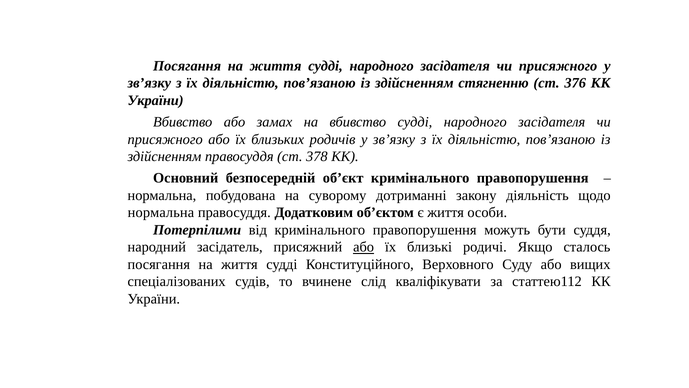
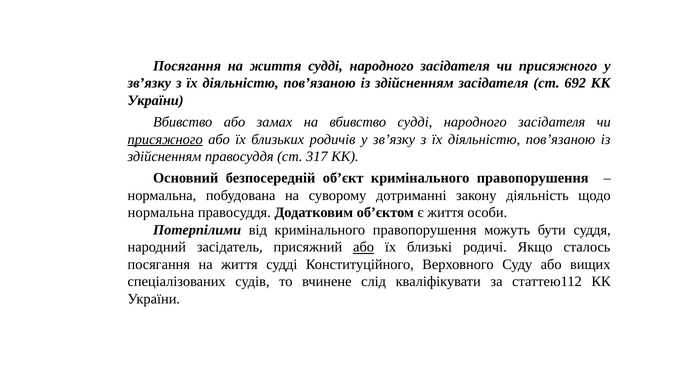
здійсненням стягненню: стягненню -> засідателя (493, 83)
376: 376 -> 692 (575, 83)
присяжного underline: none -> present (165, 139)
378: 378 -> 317 (317, 156)
